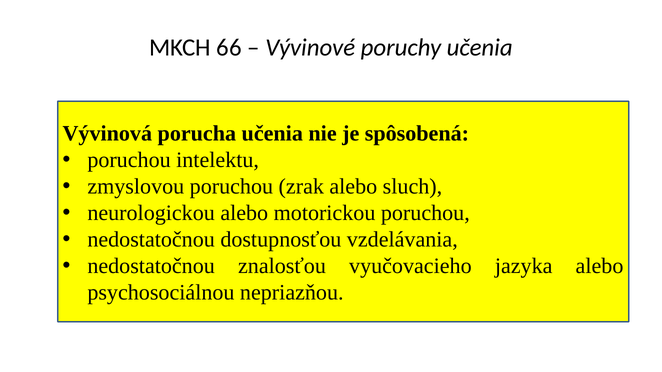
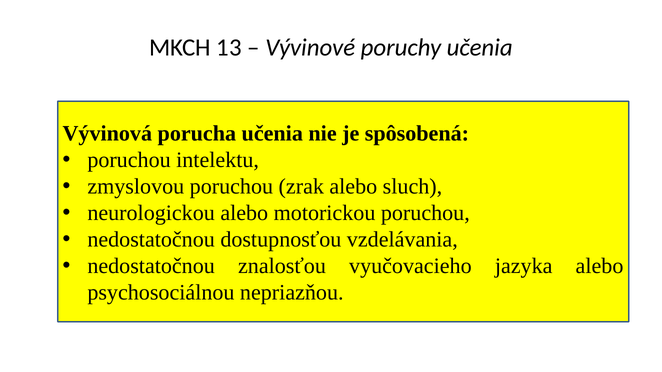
66: 66 -> 13 (229, 48)
